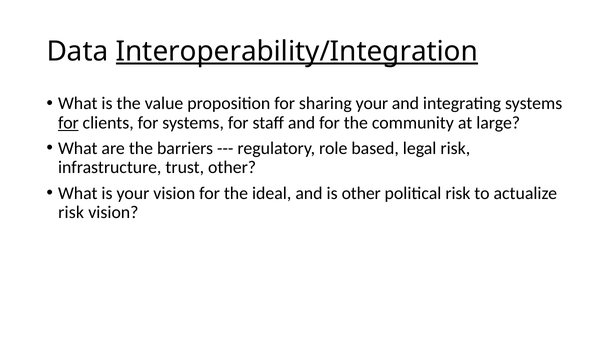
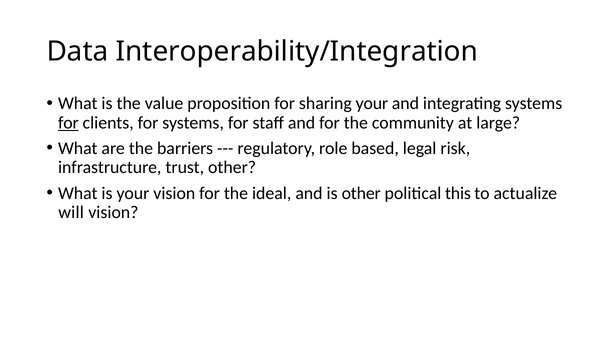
Interoperability/Integration underline: present -> none (297, 51)
political risk: risk -> this (458, 193)
risk: risk -> will (71, 212)
